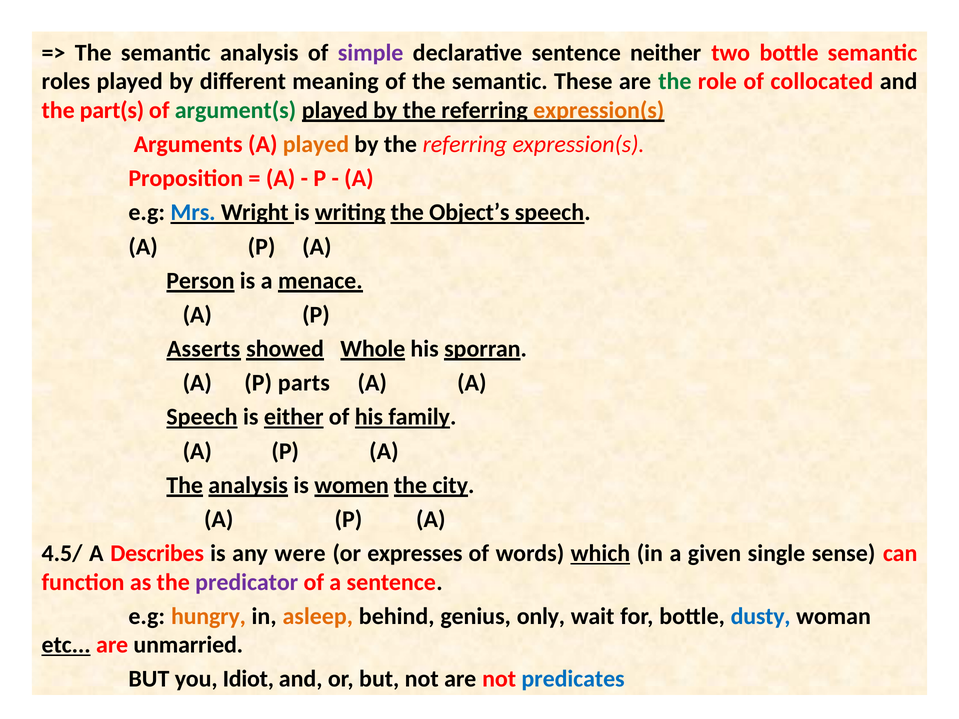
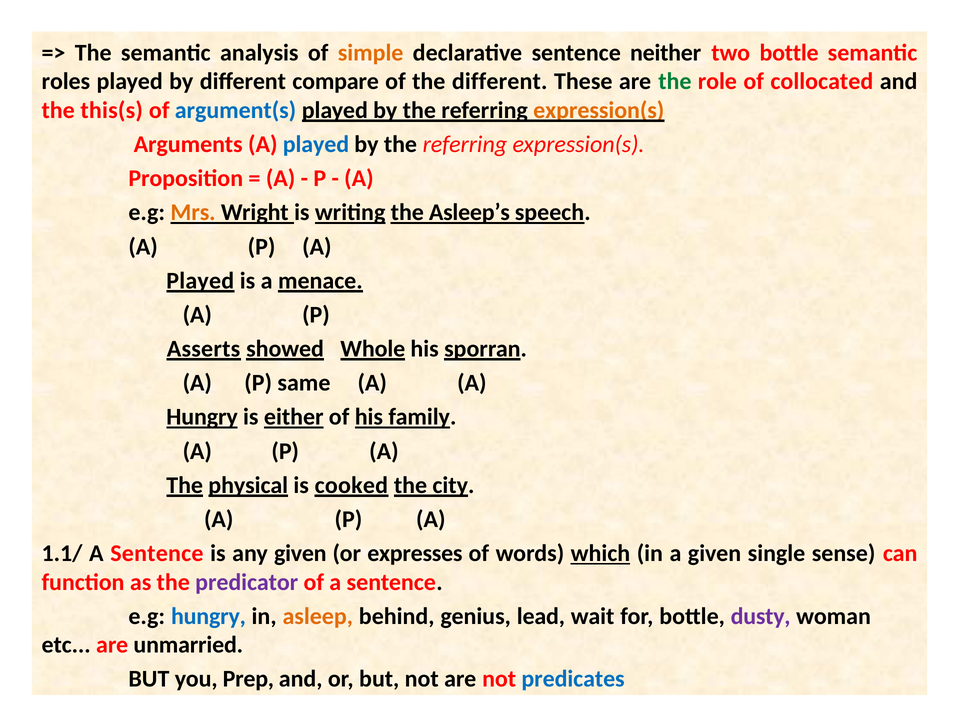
simple colour: purple -> orange (371, 53)
meaning: meaning -> compare (336, 82)
of the semantic: semantic -> different (500, 82)
part(s: part(s -> this(s (112, 110)
argument(s colour: green -> blue (235, 110)
played colour: orange -> blue (316, 144)
Mrs colour: blue -> orange (193, 213)
Object’s: Object’s -> Asleep’s (469, 213)
Person: Person -> Played (200, 281)
parts: parts -> same (304, 383)
Speech: Speech -> Hungry (202, 417)
The analysis: analysis -> physical (248, 485)
women: women -> cooked (351, 485)
4.5/: 4.5/ -> 1.1/ (62, 554)
Describes: Describes -> Sentence (157, 554)
any were: were -> given (300, 554)
hungry colour: orange -> blue (208, 616)
only: only -> lead (541, 616)
dusty colour: blue -> purple (761, 616)
etc underline: present -> none (66, 645)
Idiot: Idiot -> Prep (248, 679)
